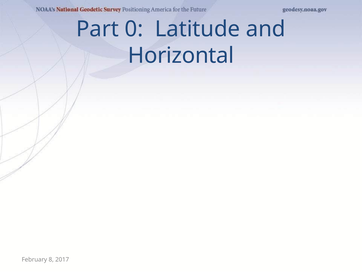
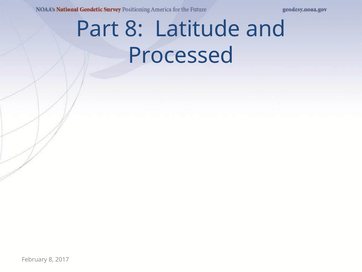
Part 0: 0 -> 8 (134, 29)
Horizontal: Horizontal -> Processed (181, 56)
